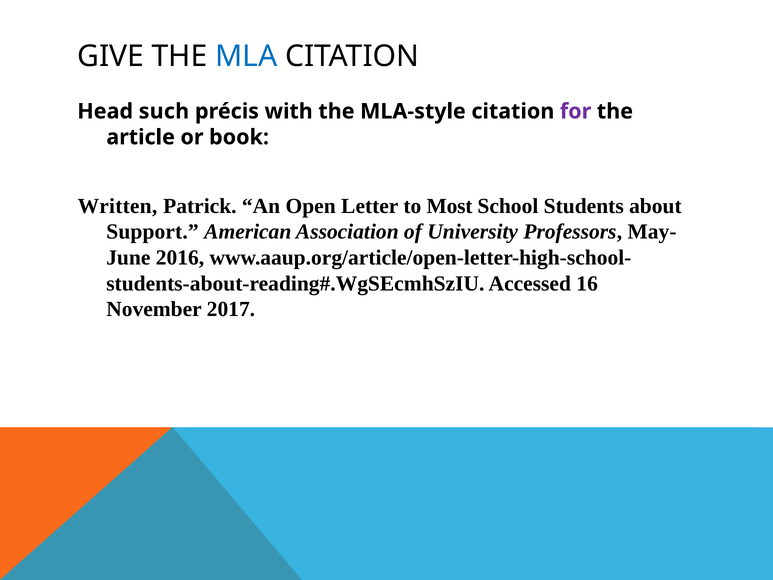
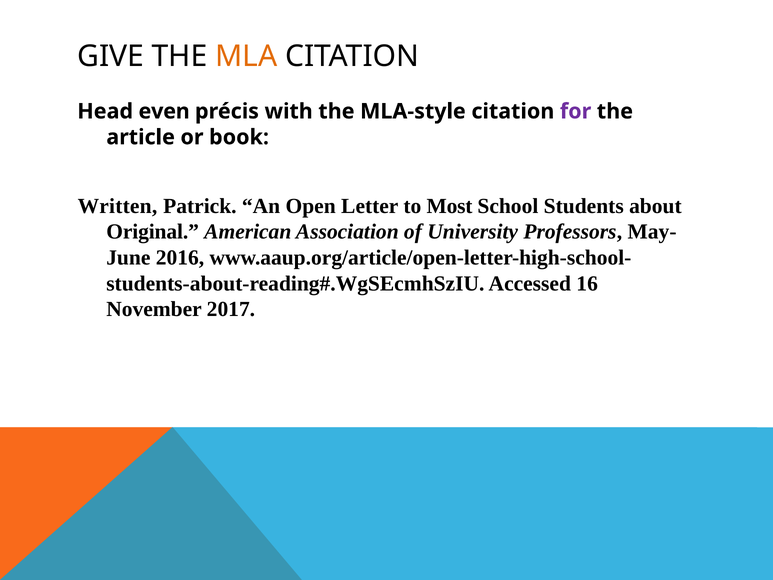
MLA colour: blue -> orange (246, 56)
such: such -> even (164, 111)
Support: Support -> Original (153, 232)
